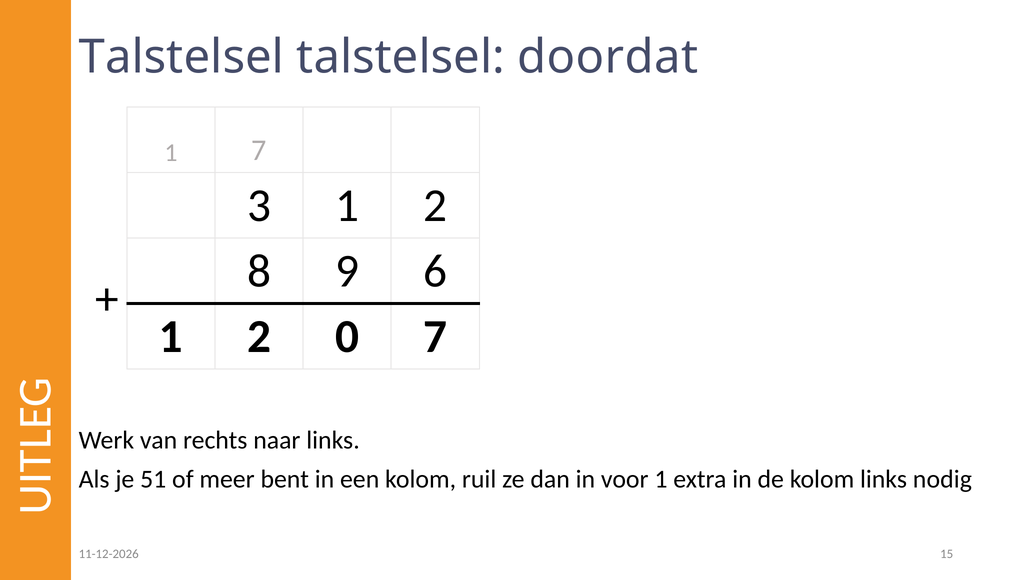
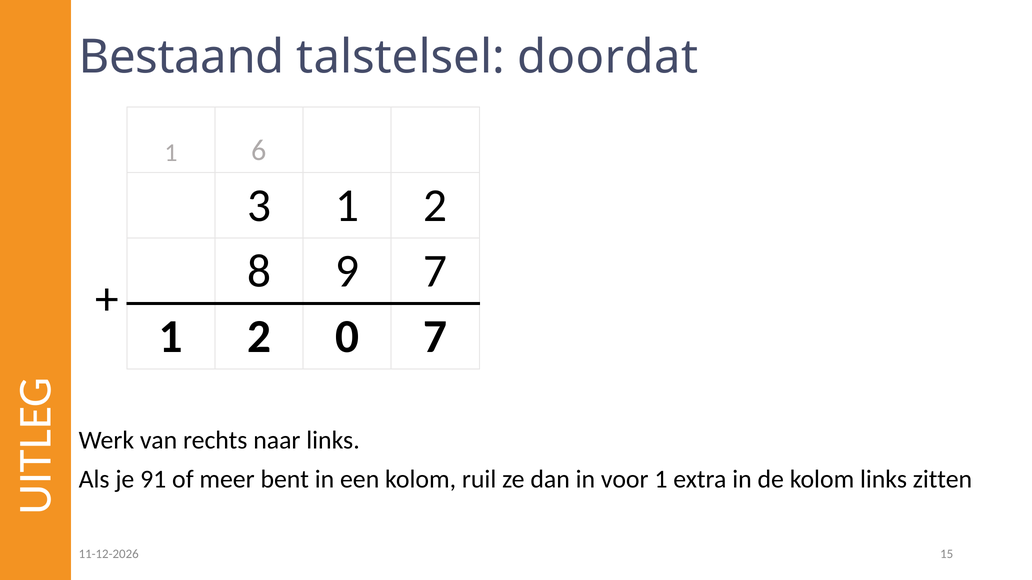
Talstelsel: Talstelsel -> Bestaand (182, 57)
1 7: 7 -> 6 (259, 151)
9 6: 6 -> 7 (435, 271)
51: 51 -> 91 (153, 479)
nodig: nodig -> zitten (943, 479)
